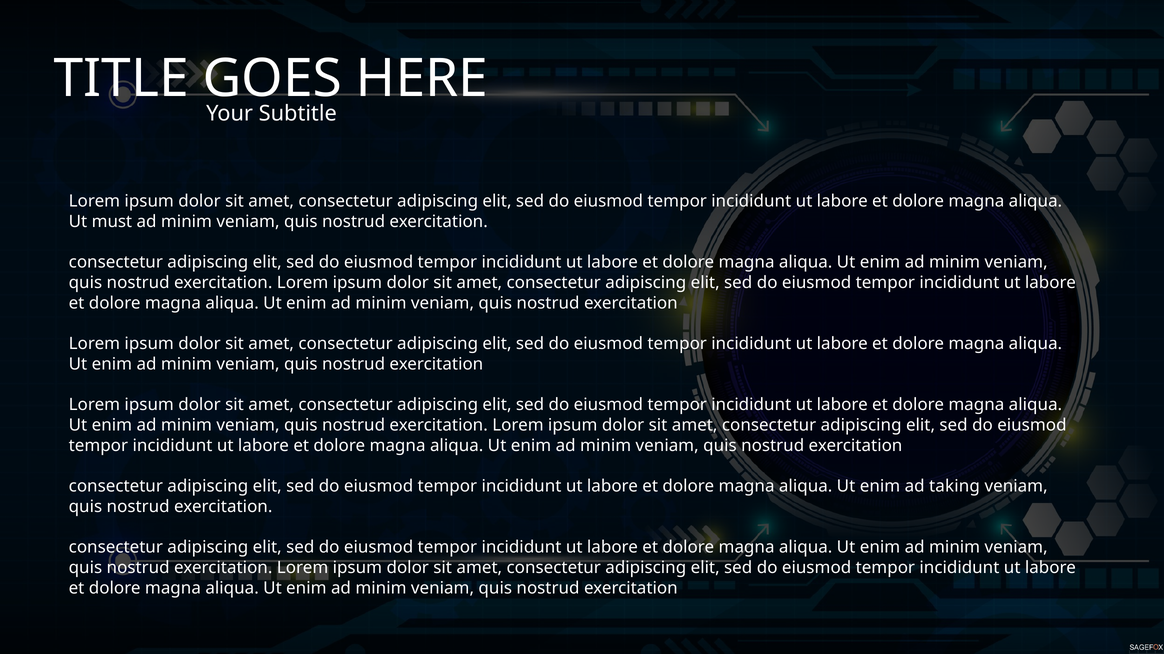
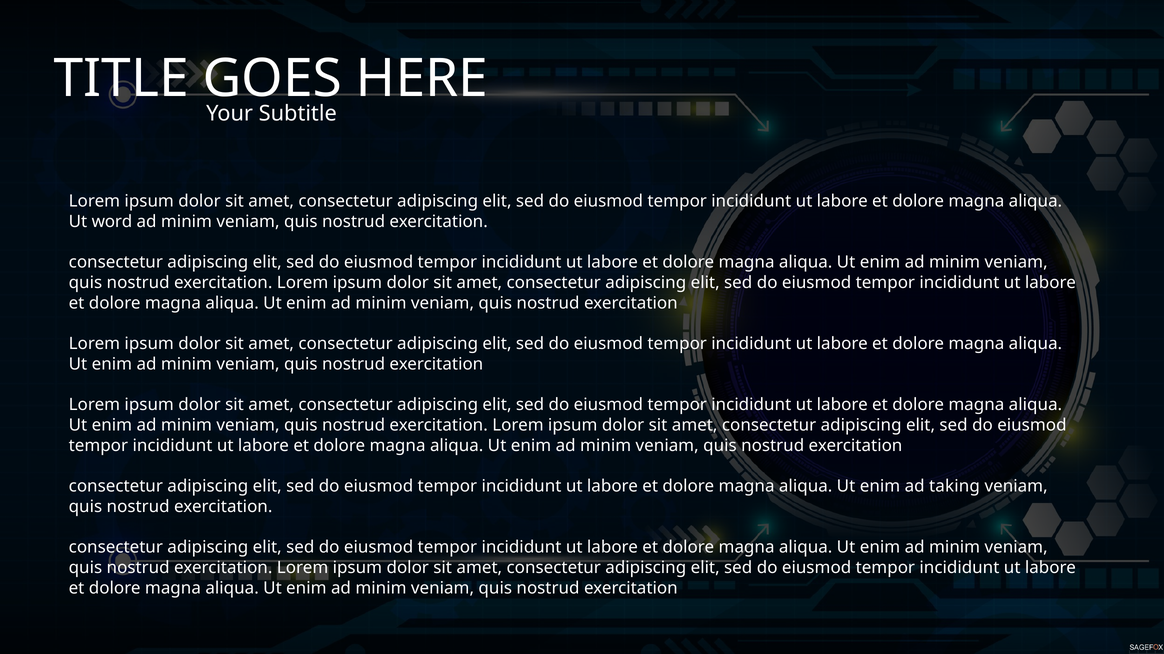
must: must -> word (112, 222)
